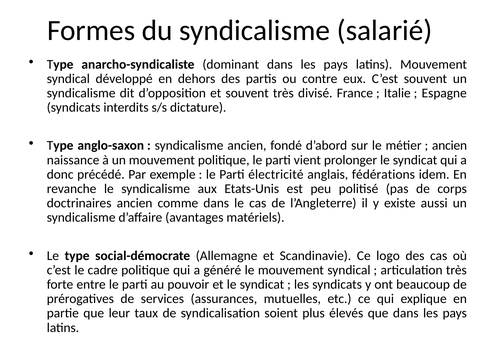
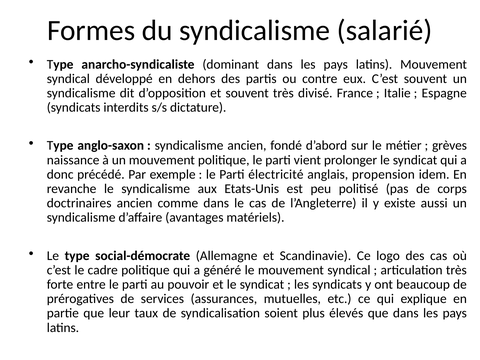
ancien: ancien -> grèves (450, 146)
fédérations: fédérations -> propension (383, 174)
